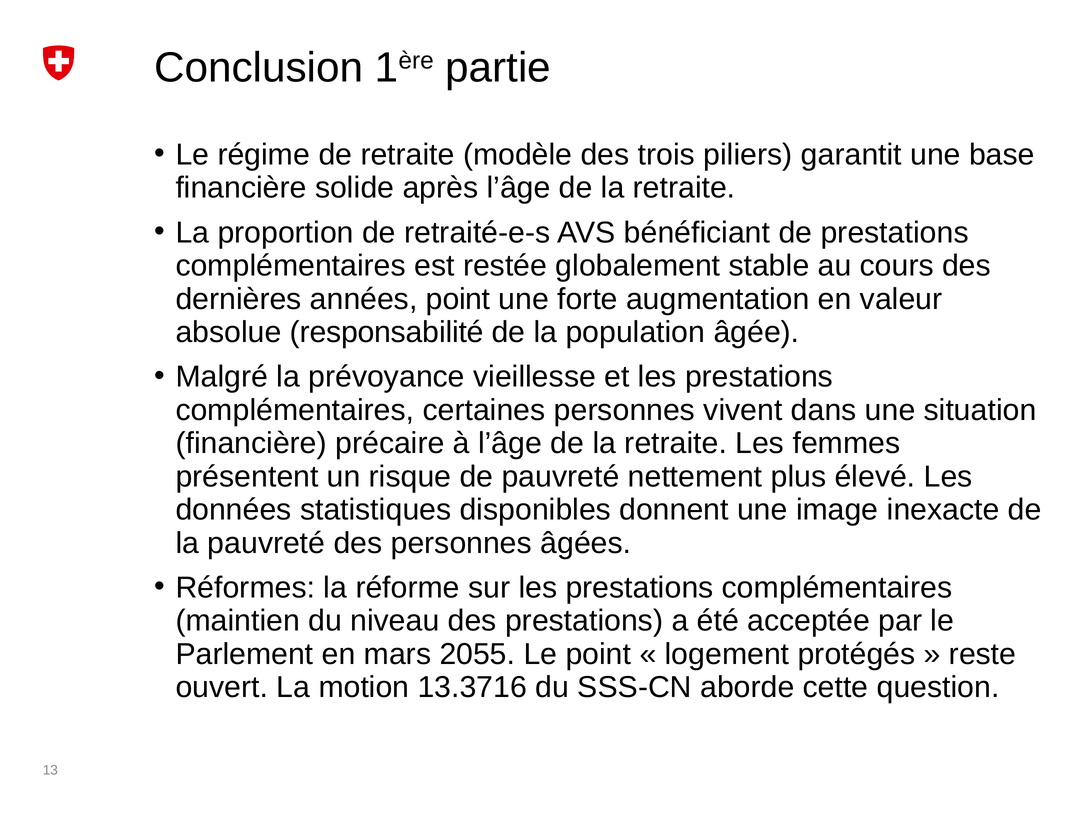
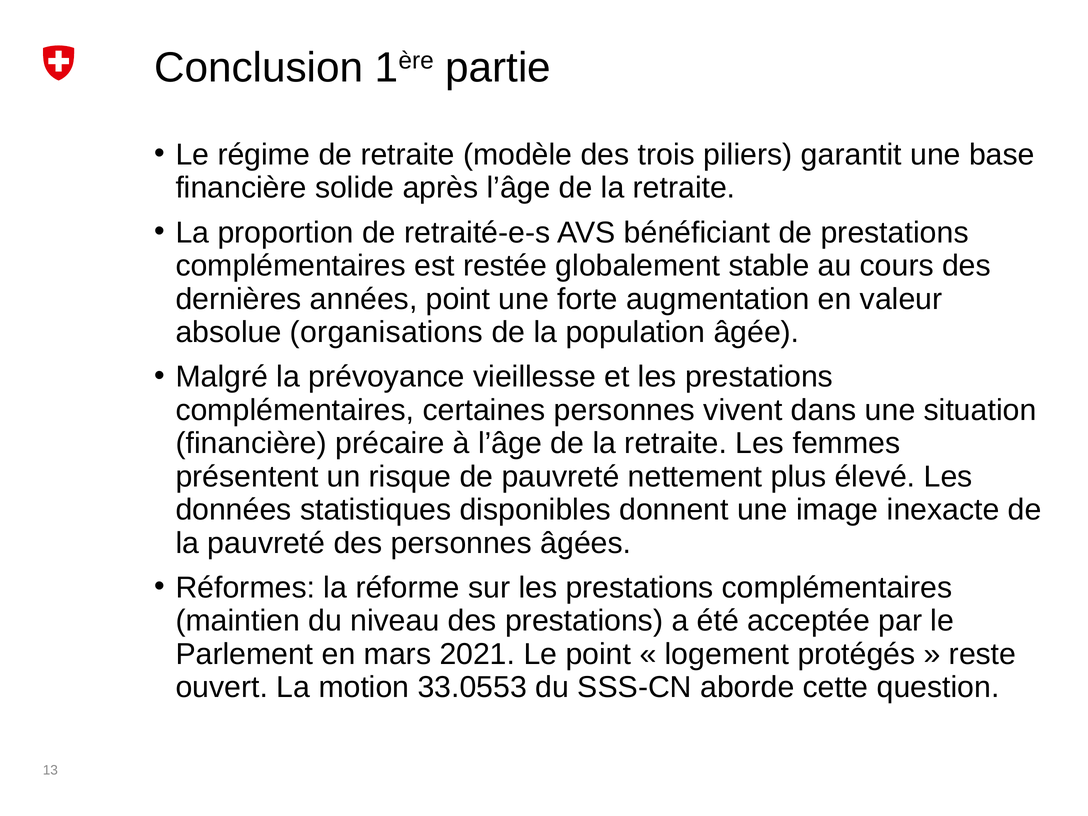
responsabilité: responsabilité -> organisations (386, 332)
2055: 2055 -> 2021 (477, 654)
13.3716: 13.3716 -> 33.0553 (472, 687)
